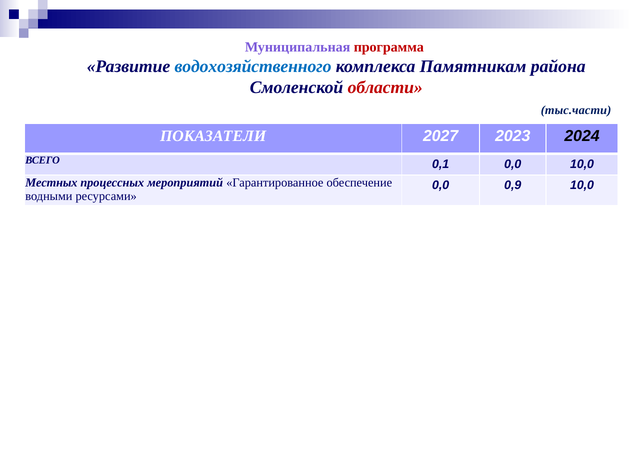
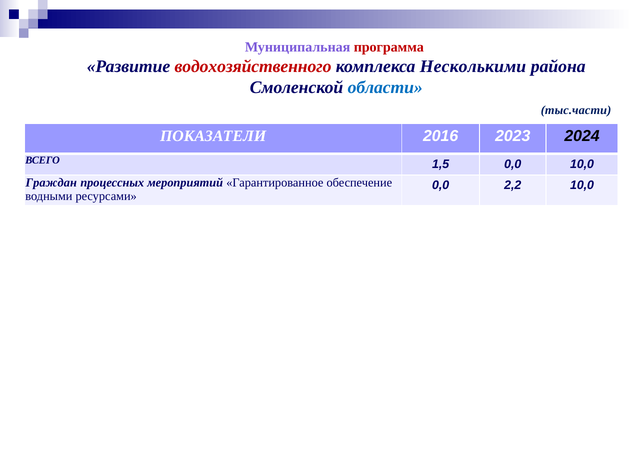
водохозяйственного colour: blue -> red (253, 66)
Памятникам: Памятникам -> Несколькими (473, 66)
области colour: red -> blue (385, 87)
2027: 2027 -> 2016 (441, 136)
0,1: 0,1 -> 1,5 (441, 164)
Местных: Местных -> Граждан (51, 182)
0,9: 0,9 -> 2,2 (513, 185)
